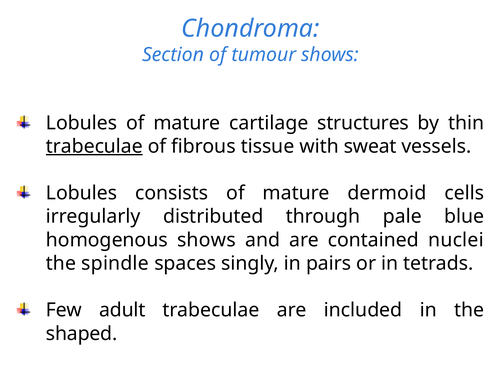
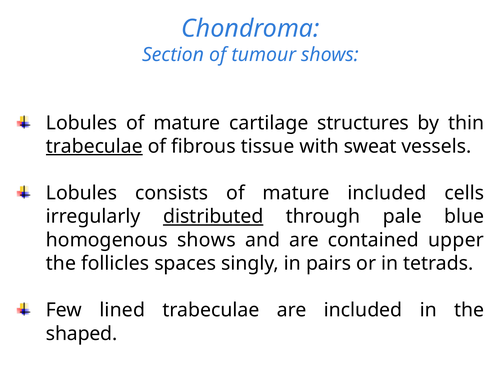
mature dermoid: dermoid -> included (387, 193)
distributed underline: none -> present (213, 216)
nuclei: nuclei -> upper (456, 240)
spindle: spindle -> follicles (115, 263)
adult: adult -> lined (122, 310)
